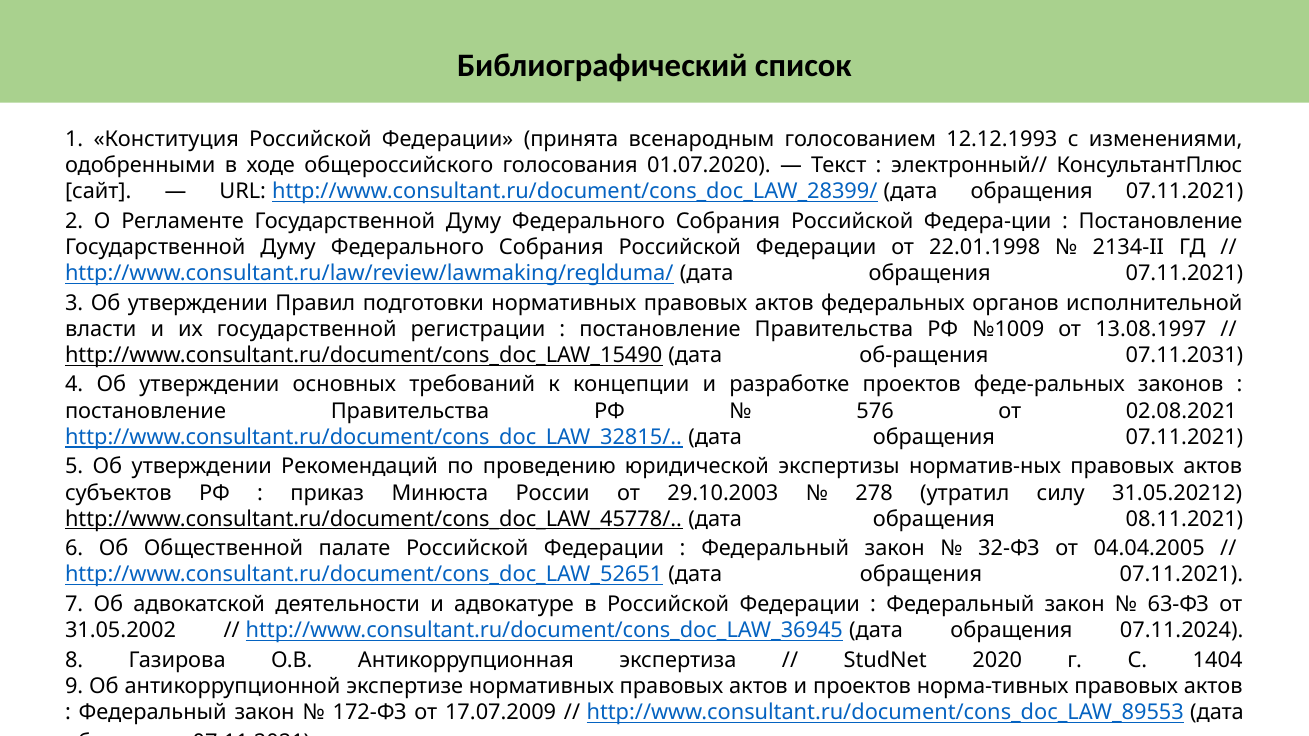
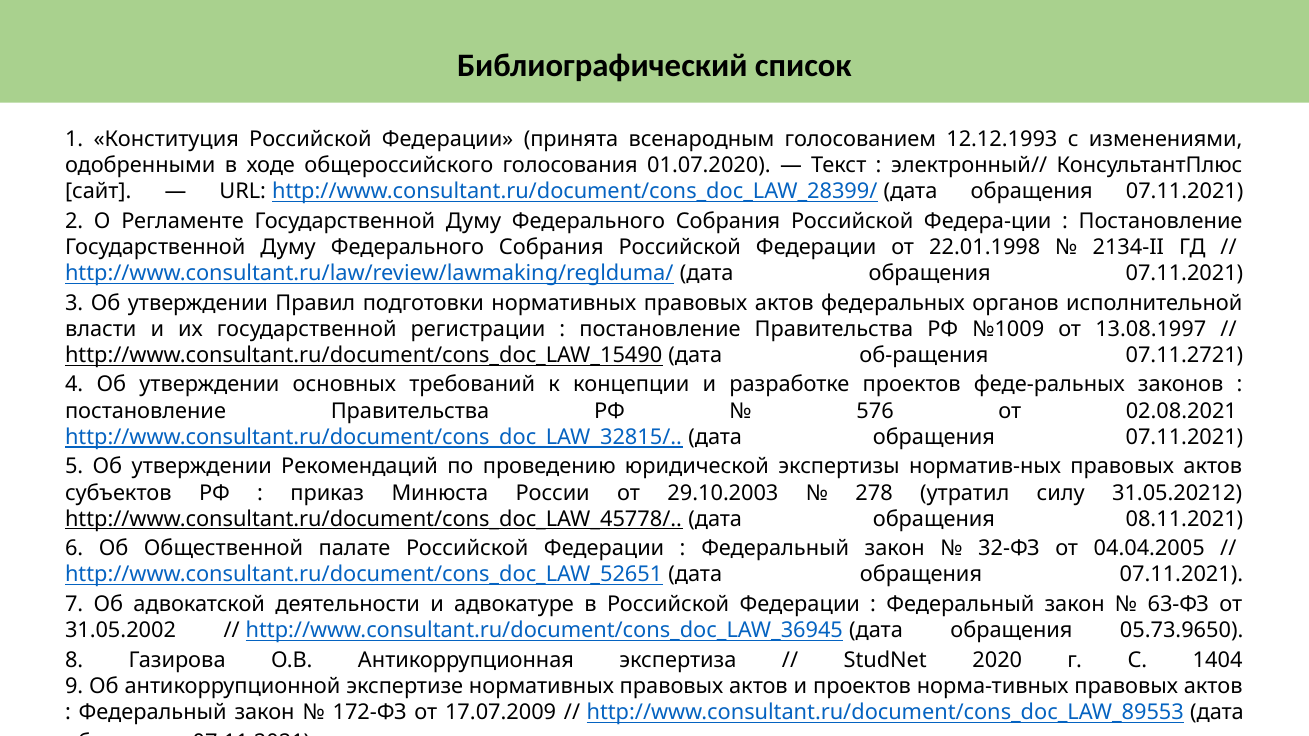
07.11.2031: 07.11.2031 -> 07.11.2721 (1184, 355)
07.11.2024: 07.11.2024 -> 05.73.9650 (1182, 631)
